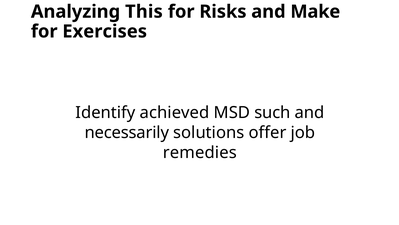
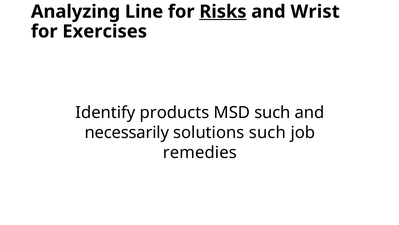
This: This -> Line (144, 12)
Risks underline: none -> present (223, 12)
Make: Make -> Wrist (315, 12)
achieved: achieved -> products (175, 112)
solutions offer: offer -> such (267, 132)
